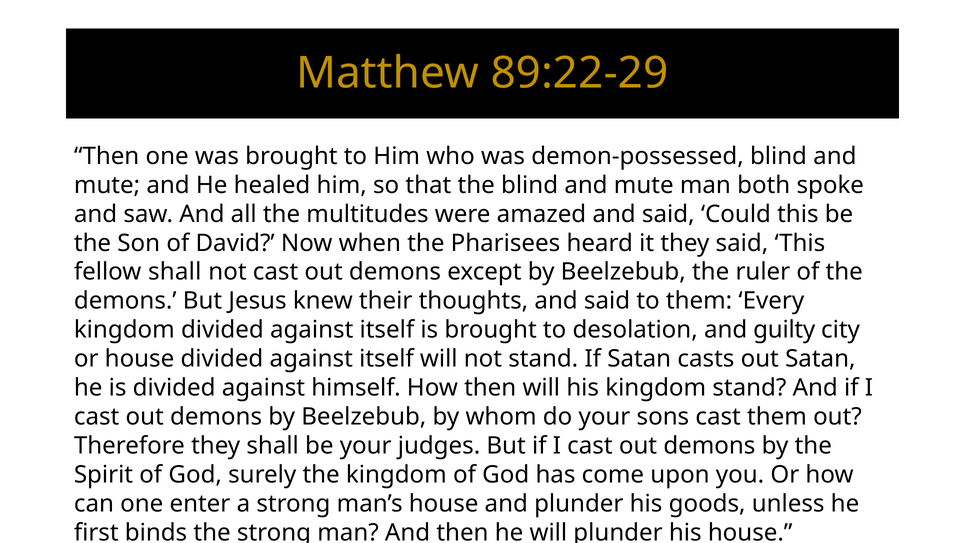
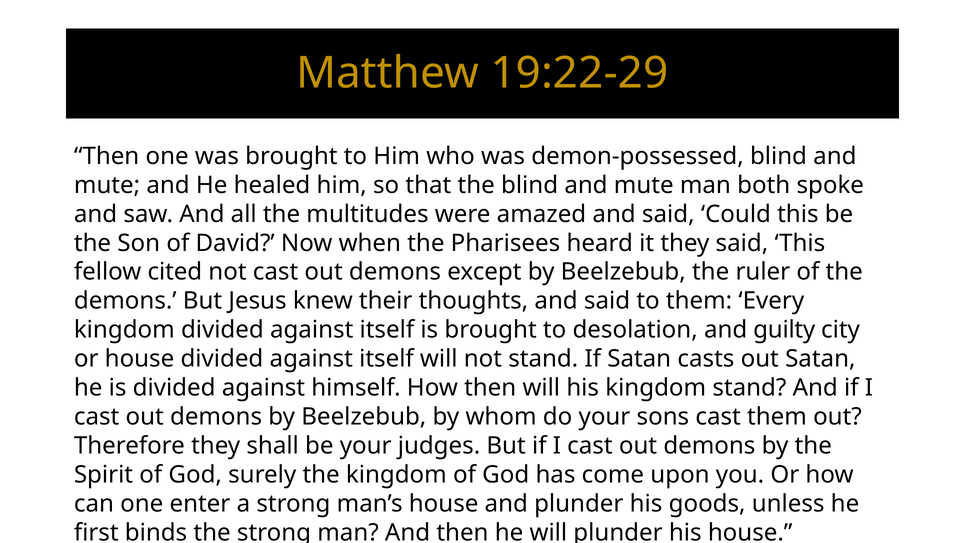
89:22-29: 89:22-29 -> 19:22-29 (579, 73)
fellow shall: shall -> cited (175, 272)
